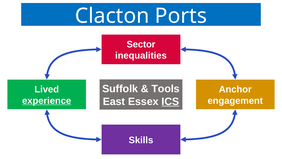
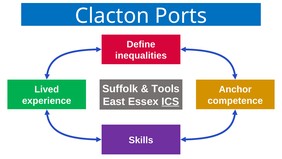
Sector: Sector -> Define (141, 44)
experience underline: present -> none (47, 101)
engagement: engagement -> competence (235, 101)
